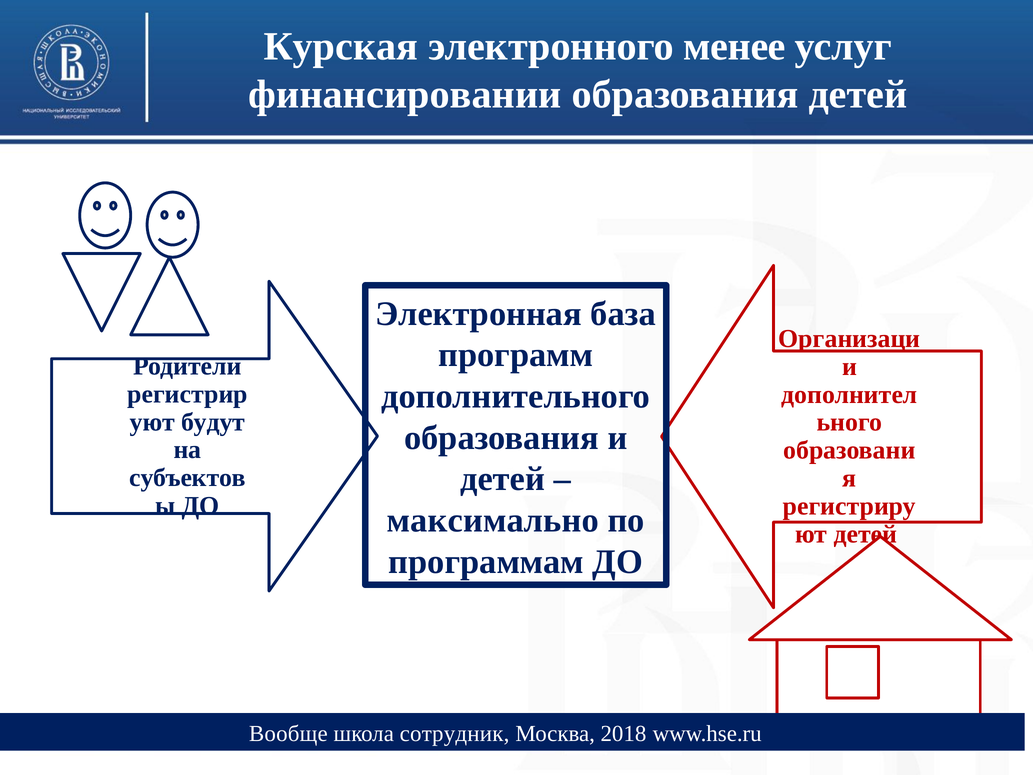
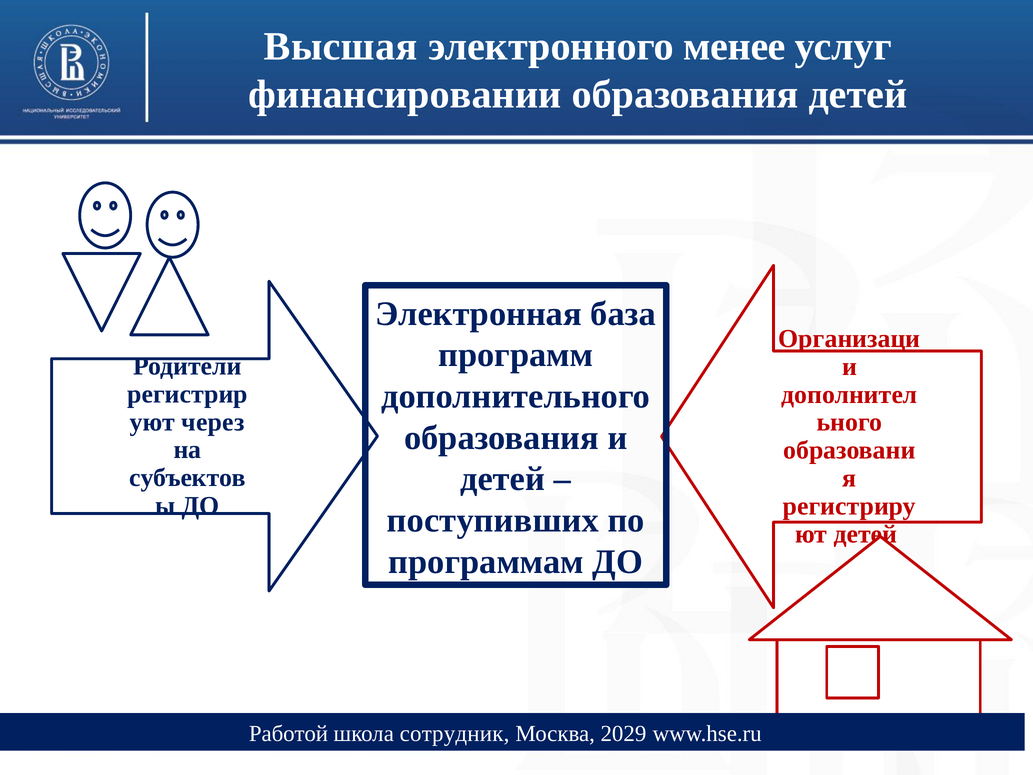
Курская: Курская -> Высшая (341, 46)
будут: будут -> через (213, 422)
максимально: максимально -> поступивших (493, 520)
Вообще: Вообще -> Работой (289, 733)
2018: 2018 -> 2029 (623, 733)
